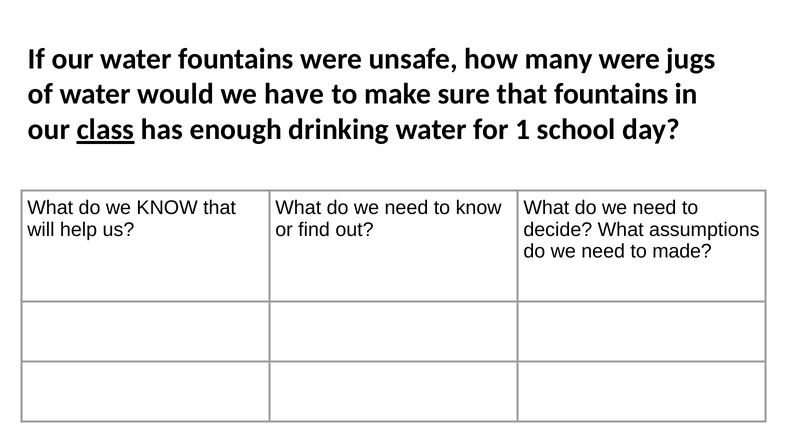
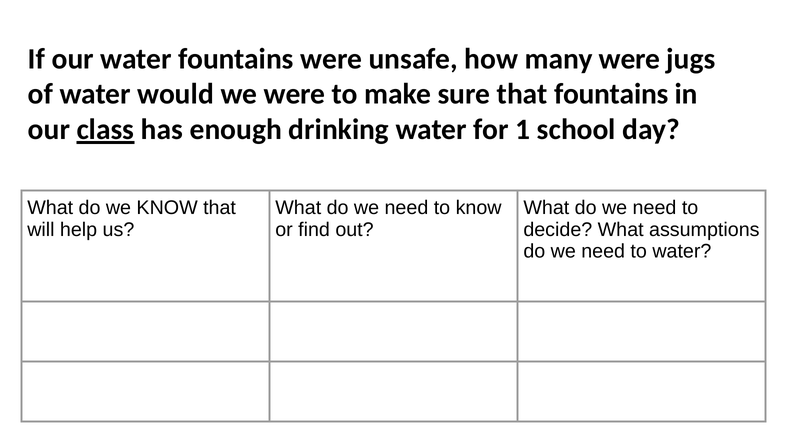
we have: have -> were (295, 94)
to made: made -> water (682, 251)
